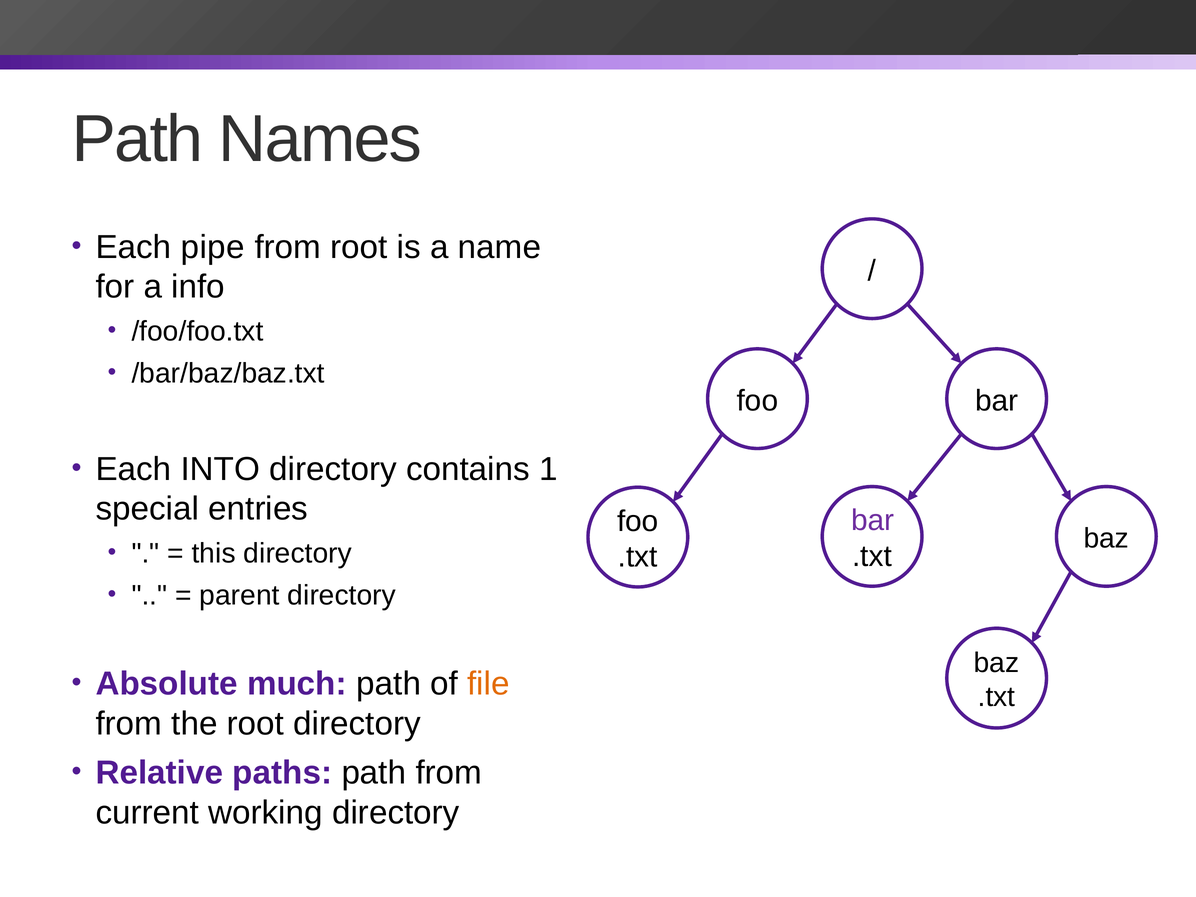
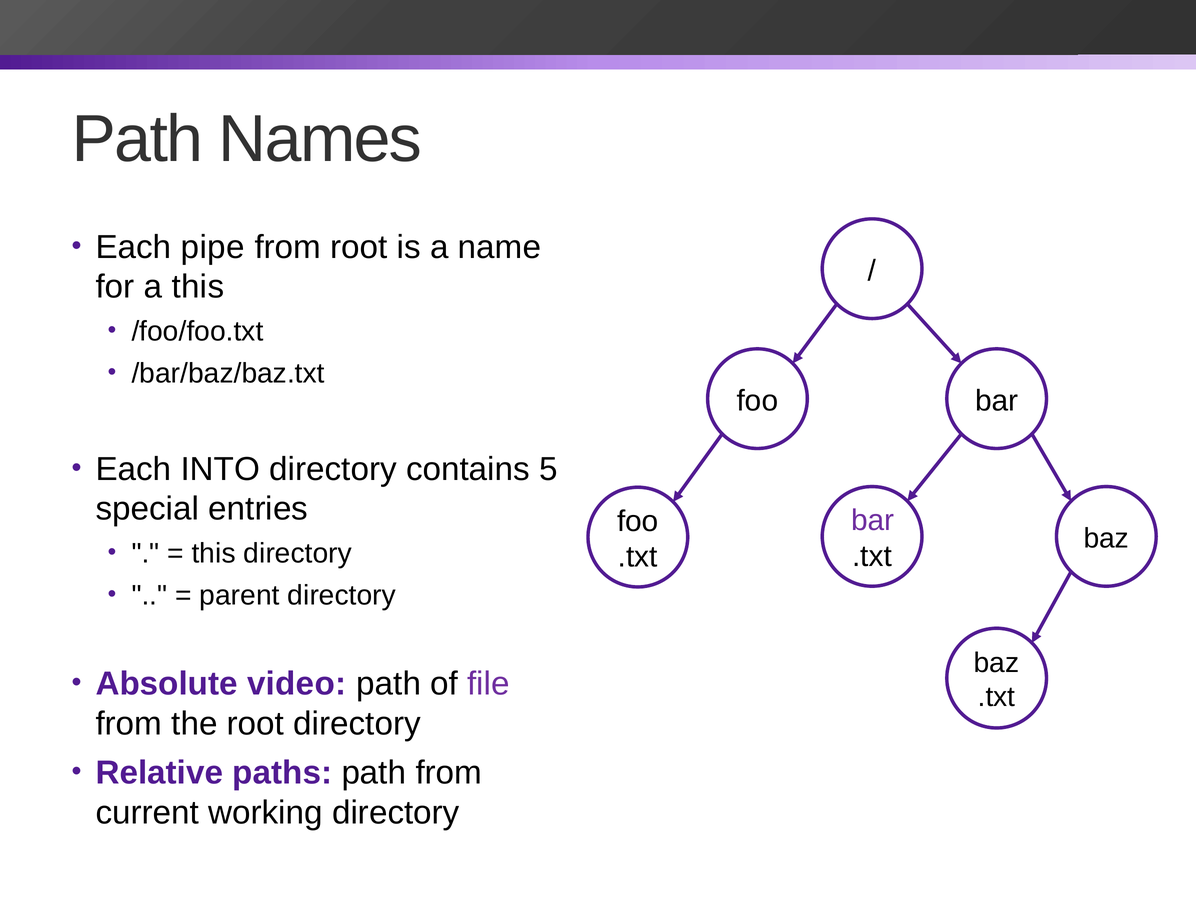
a info: info -> this (198, 287)
1: 1 -> 5 (548, 469)
much: much -> video (297, 684)
file colour: orange -> purple (488, 684)
